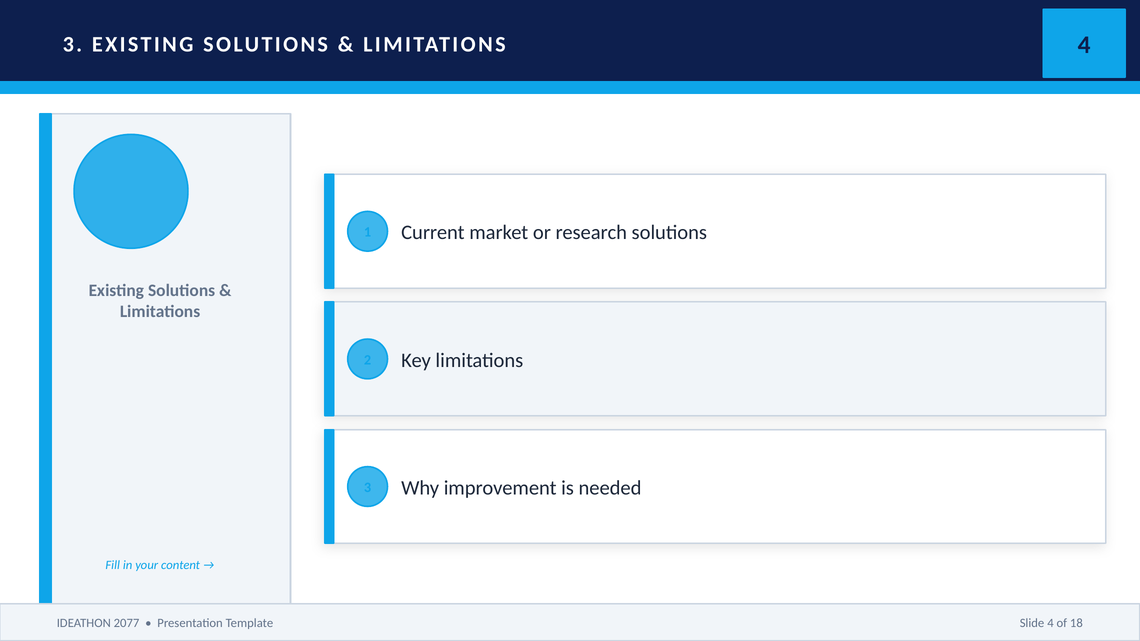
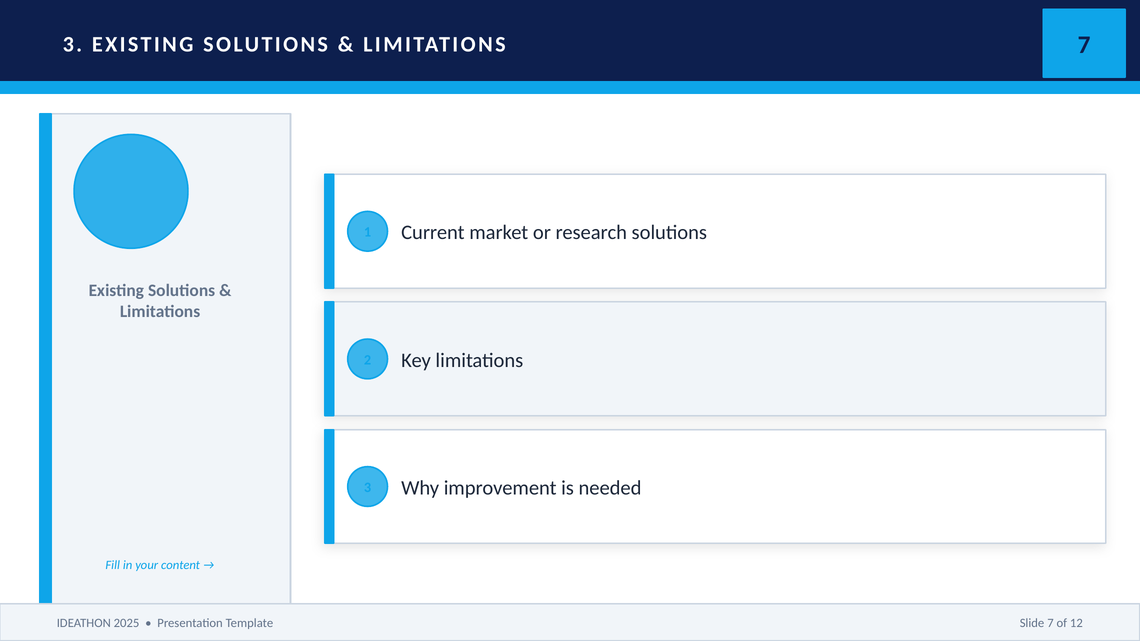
LIMITATIONS 4: 4 -> 7 (1084, 45)
2077: 2077 -> 2025 (127, 624)
Slide 4: 4 -> 7 (1050, 624)
18: 18 -> 12 (1076, 624)
